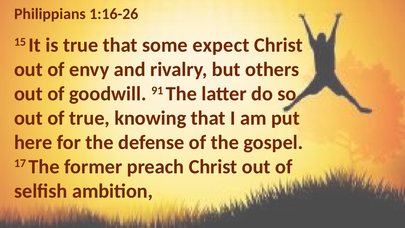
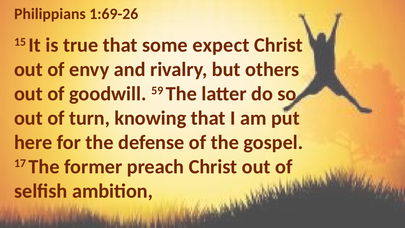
1:16-26: 1:16-26 -> 1:69-26 (114, 14)
91: 91 -> 59 (157, 90)
of true: true -> turn (90, 118)
